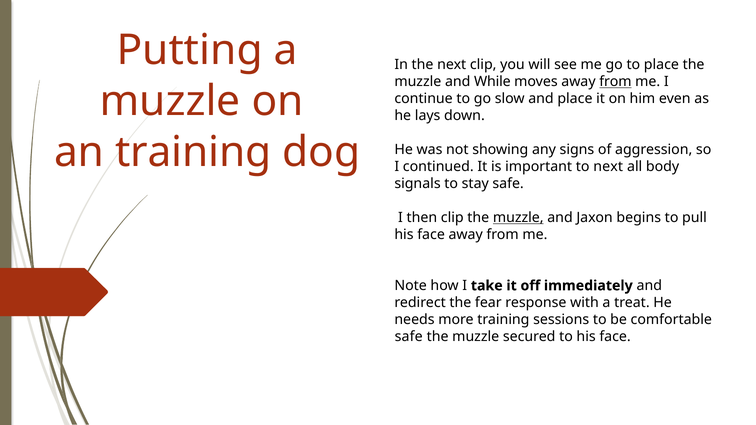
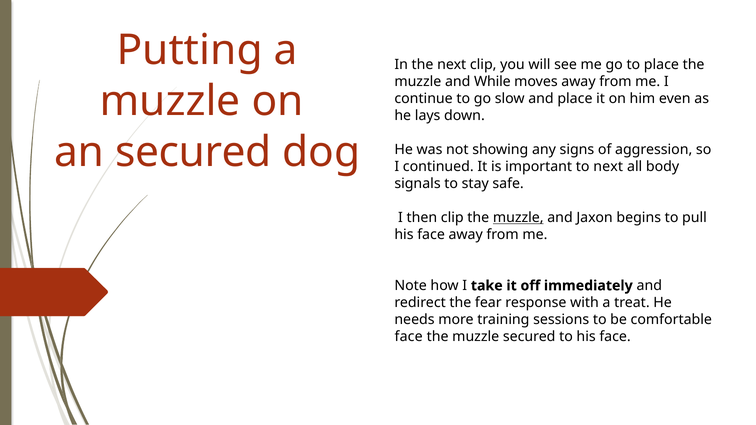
from underline: present -> none (615, 82)
an training: training -> secured (193, 152)
safe: safe -> face (409, 337)
